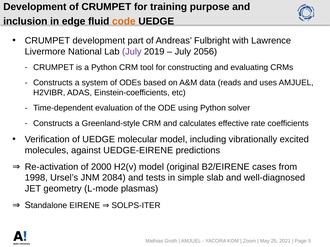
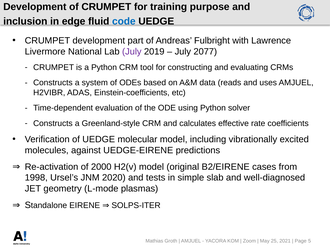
code colour: orange -> blue (124, 21)
2056: 2056 -> 2077 (205, 52)
2084: 2084 -> 2020 (114, 178)
